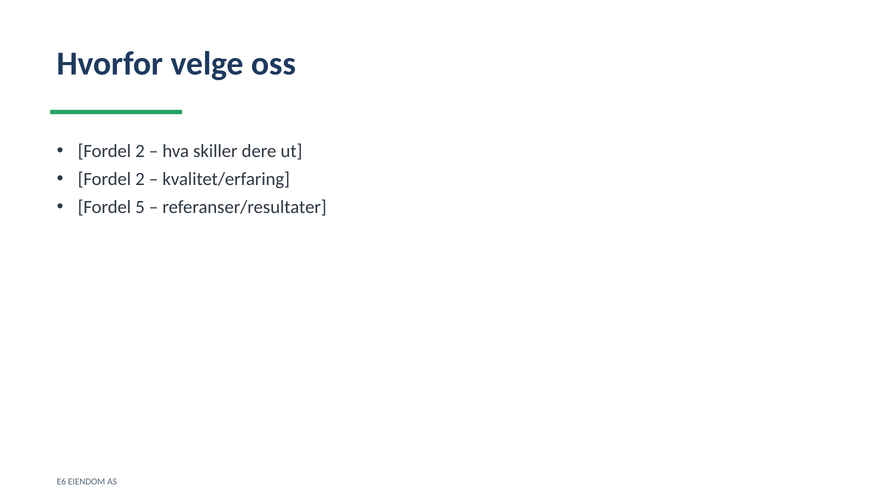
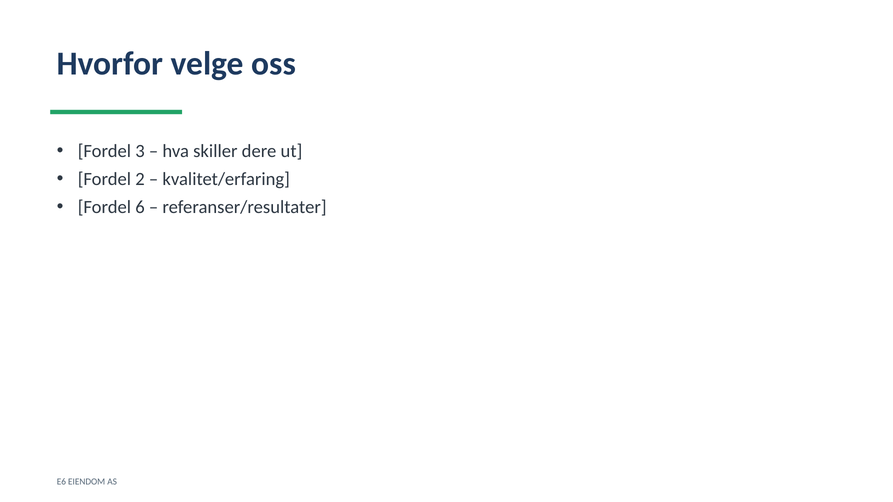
2: 2 -> 3 (140, 151)
5: 5 -> 6 (140, 207)
